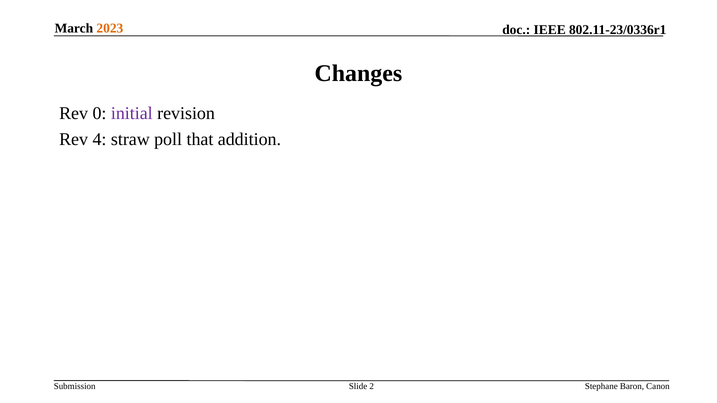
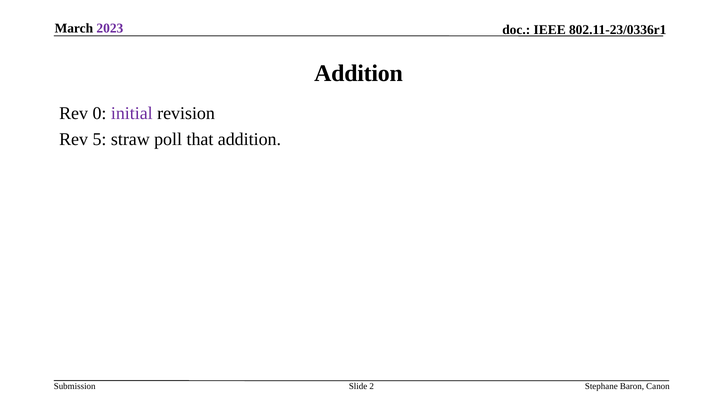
2023 colour: orange -> purple (110, 29)
Changes: Changes -> Addition (358, 73)
4: 4 -> 5 (99, 139)
